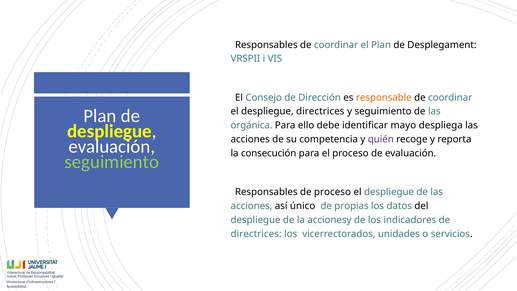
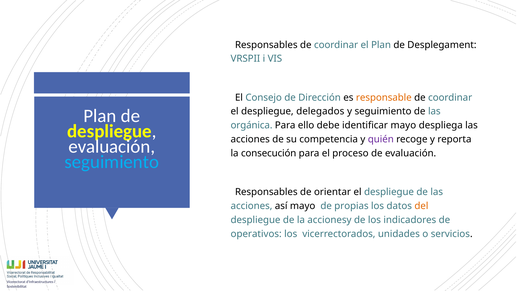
despliegue directrices: directrices -> delegados (320, 111)
seguimiento colour: light green -> light blue (112, 162)
de proceso: proceso -> orientar (333, 192)
así único: único -> mayo (303, 206)
del colour: black -> orange (421, 206)
directrices: directrices -> operativos (256, 234)
